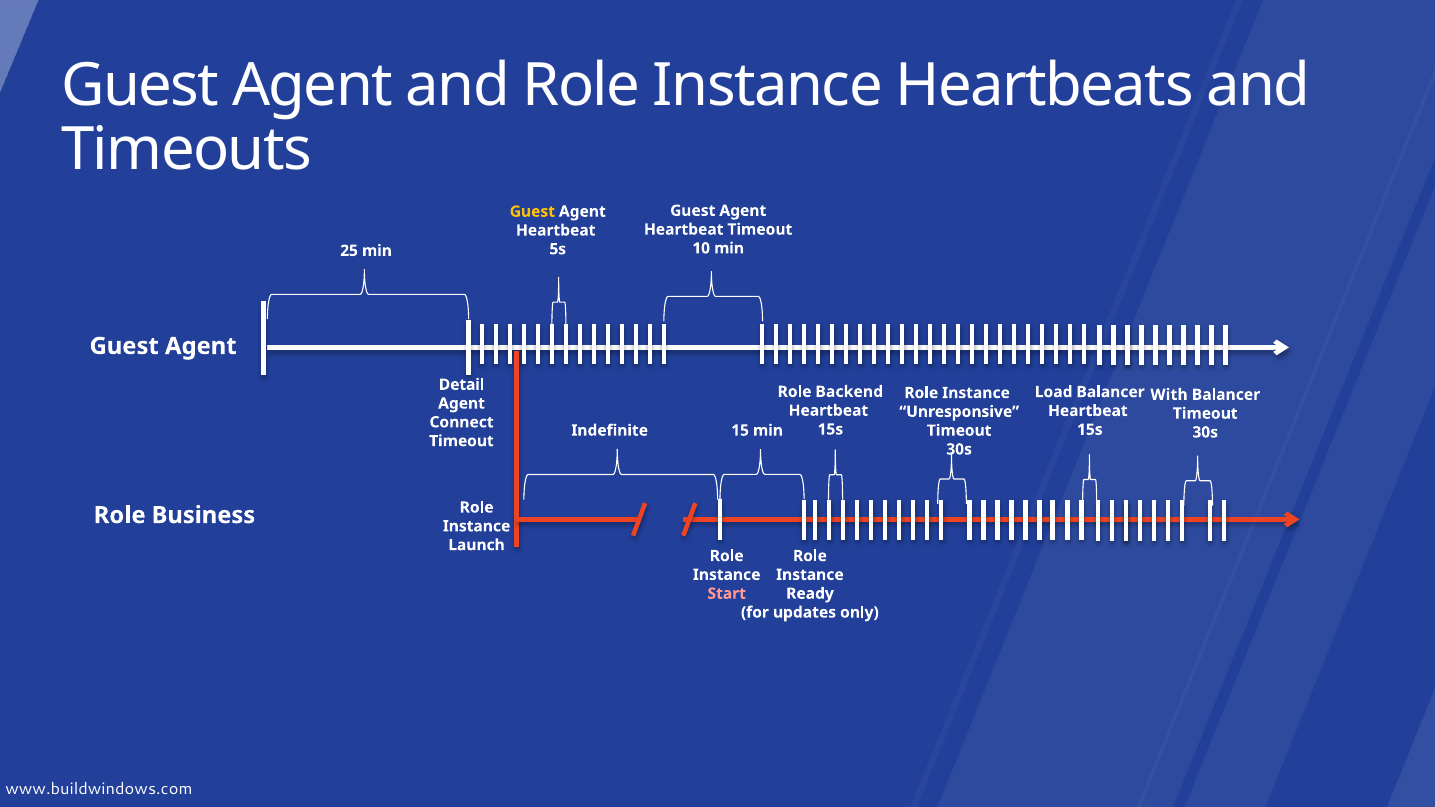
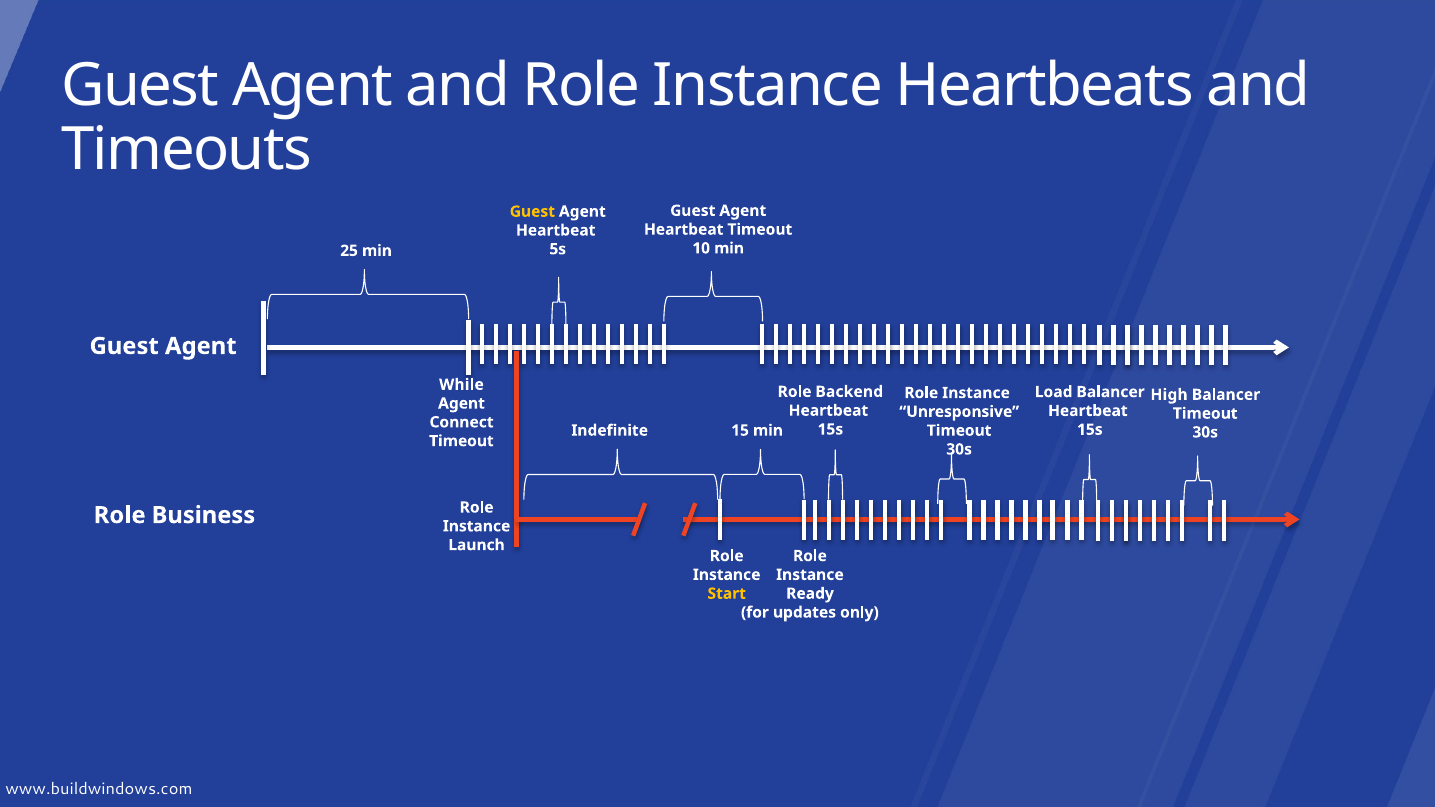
Detail: Detail -> While (461, 385)
With: With -> High (1169, 395)
Start colour: pink -> yellow (727, 594)
